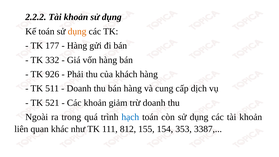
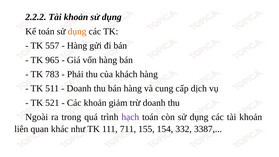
177: 177 -> 557 (52, 46)
332: 332 -> 965 (52, 60)
926: 926 -> 783 (52, 74)
hạch colour: blue -> purple (130, 117)
812: 812 -> 711 (128, 129)
353: 353 -> 332 (184, 129)
